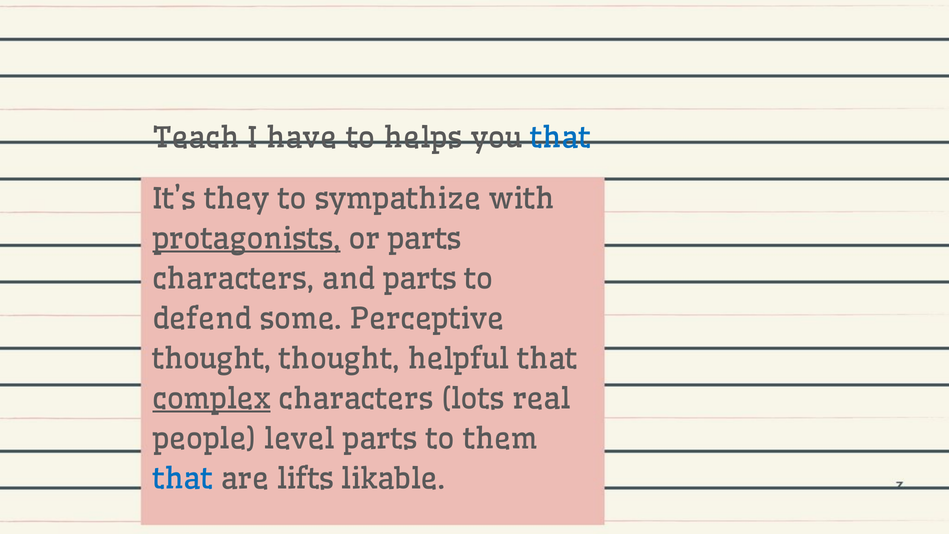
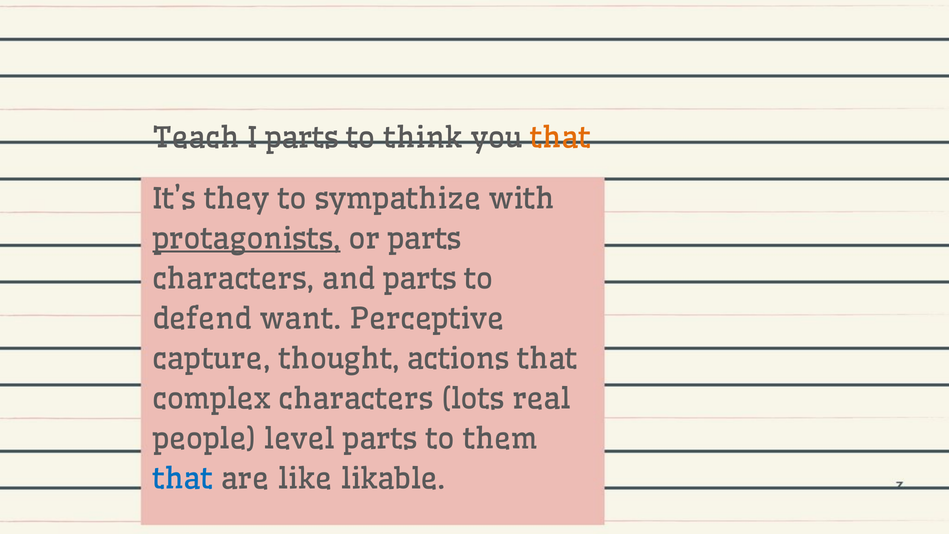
I have: have -> parts (302, 138)
helps: helps -> think (423, 138)
that colour: blue -> orange (560, 138)
some: some -> want (301, 319)
thought: thought -> capture (211, 359)
helpful: helpful -> actions (458, 359)
complex underline: present -> none (212, 399)
lifts: lifts -> like (305, 479)
